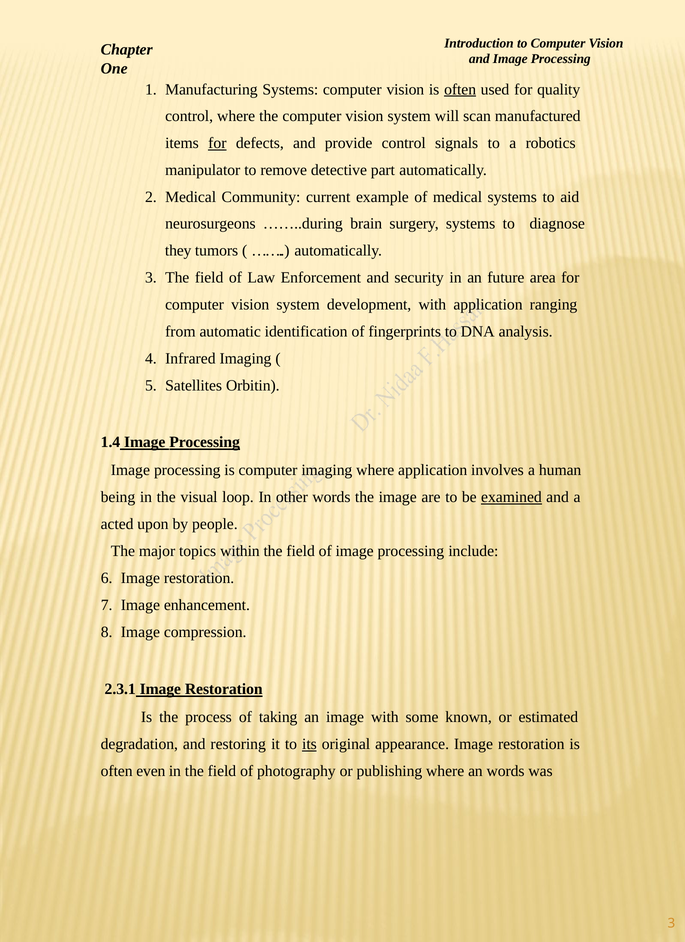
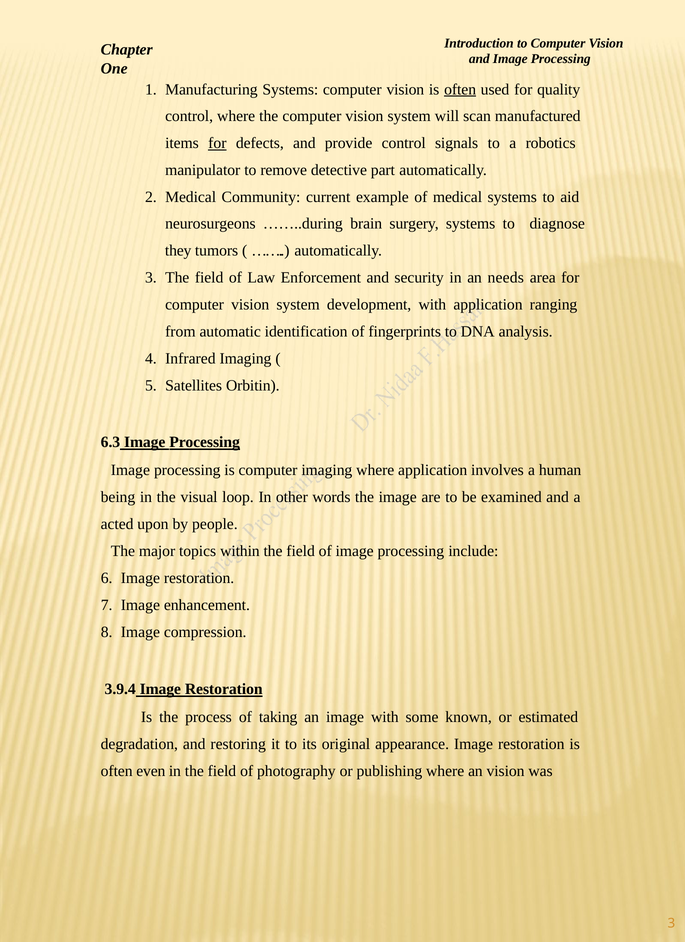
future: future -> needs (506, 278)
1.4: 1.4 -> 6.3 (110, 442)
examined underline: present -> none (511, 497)
2.3.1: 2.3.1 -> 3.9.4 (120, 689)
its underline: present -> none (309, 744)
an words: words -> vision (506, 771)
